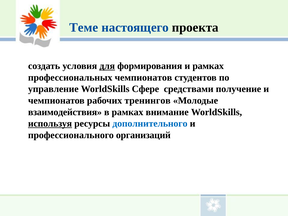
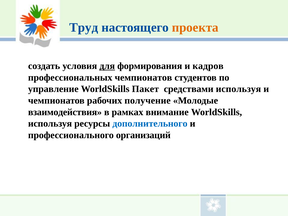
Теме: Теме -> Труд (84, 28)
проекта colour: black -> orange (195, 28)
и рамках: рамках -> кадров (208, 66)
Сфере: Сфере -> Пакет (145, 89)
средствами получение: получение -> используя (238, 89)
тренингов: тренингов -> получение (148, 101)
используя underline: present -> none (50, 124)
